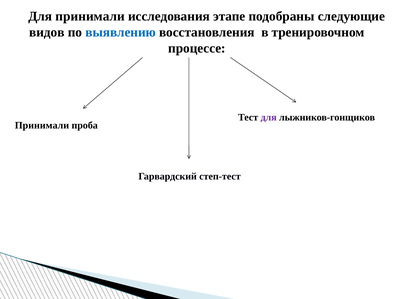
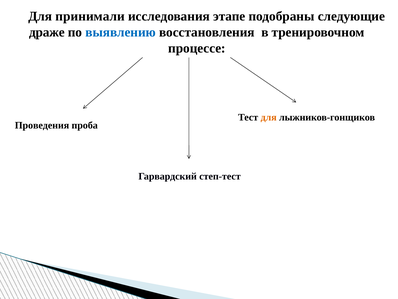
видов: видов -> драже (47, 32)
для colour: purple -> orange (269, 117)
Принимали: Принимали -> Проведения (42, 125)
